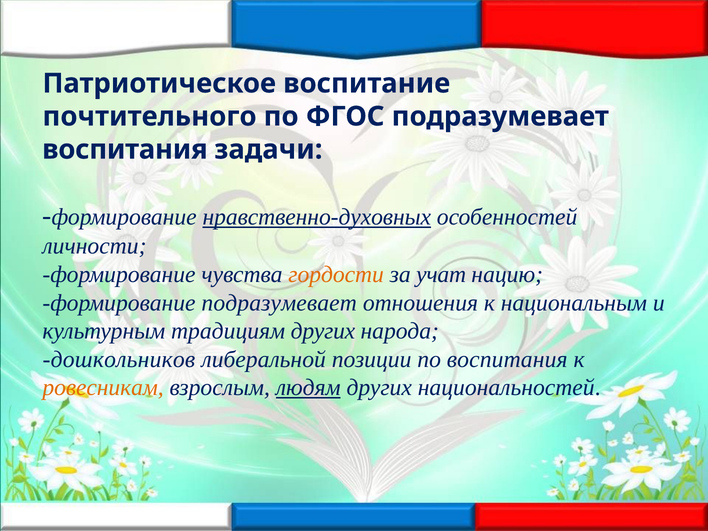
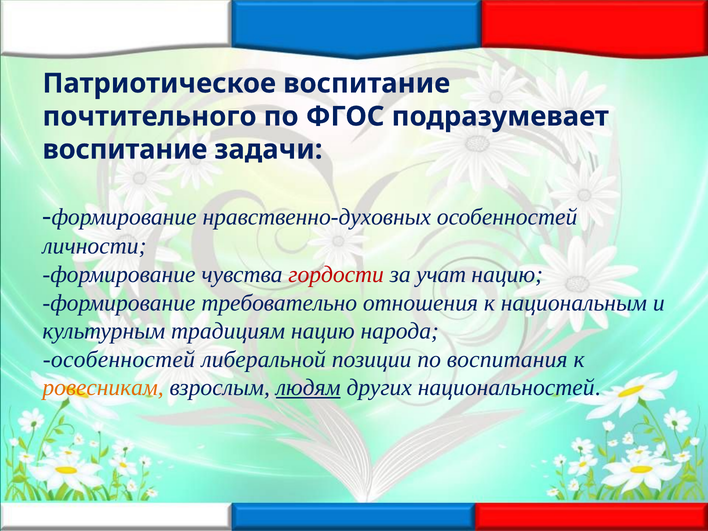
воспитания: воспитания -> воспитание (125, 150)
нравственно-духовных underline: present -> none (317, 217)
гордости colour: orange -> red (336, 274)
формирование подразумевает: подразумевает -> требовательно (279, 303)
традициям других: других -> нацию (323, 331)
дошкольников: дошкольников -> особенностей (119, 359)
